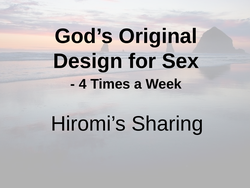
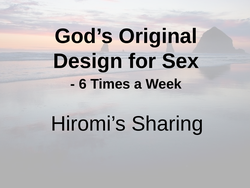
4: 4 -> 6 (83, 84)
